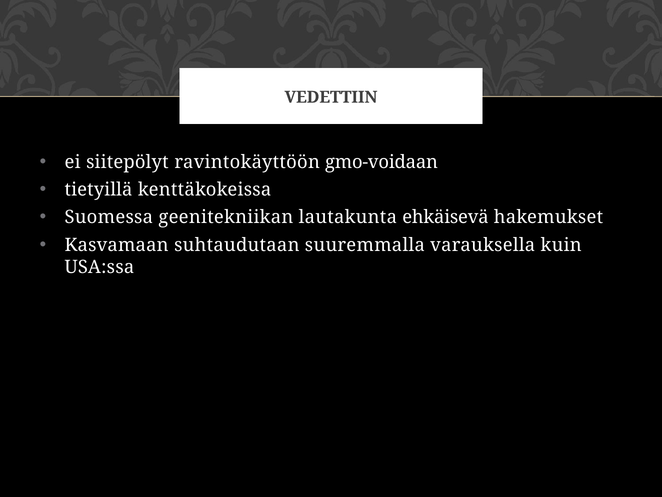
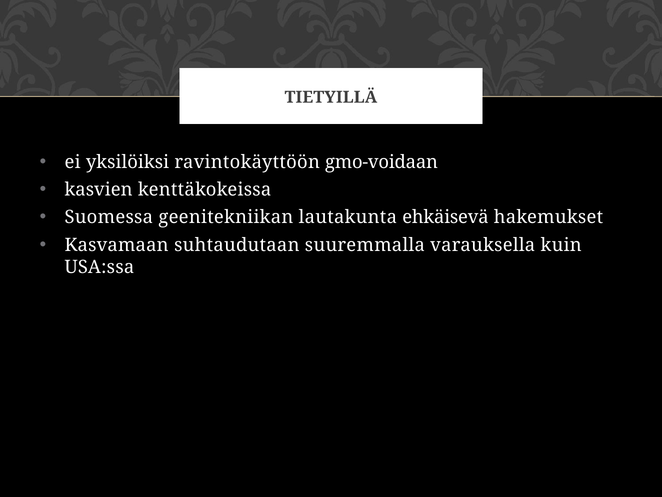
VEDETTIIN: VEDETTIIN -> TIETYILLÄ (331, 97)
siitepölyt: siitepölyt -> yksilöiksi (127, 162)
tietyillä: tietyillä -> kasvien (99, 190)
